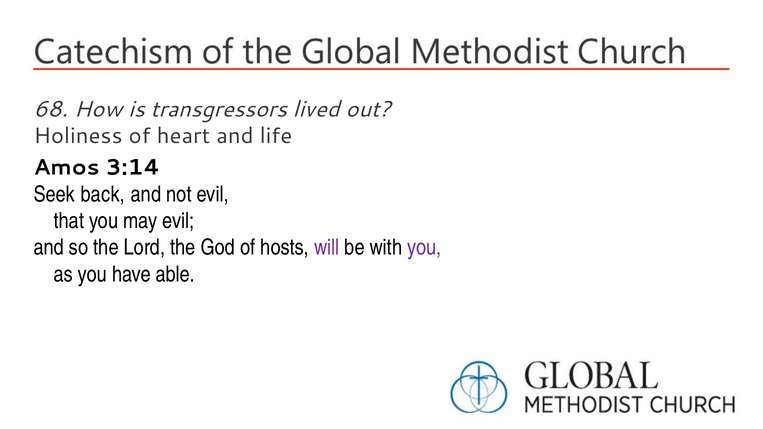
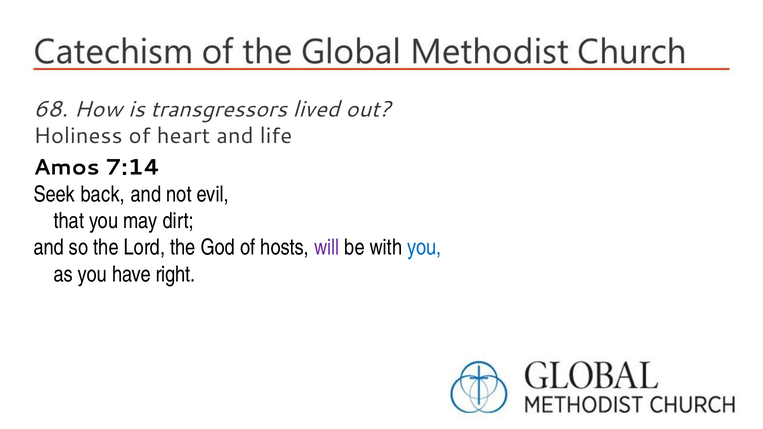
3:14: 3:14 -> 7:14 (133, 168)
may evil: evil -> dirt (178, 221)
you colour: purple -> blue (424, 248)
able: able -> right (175, 274)
